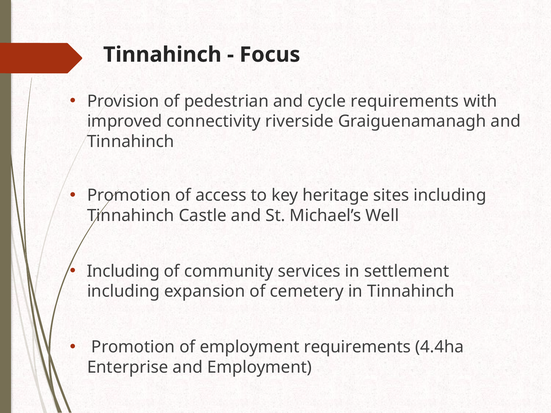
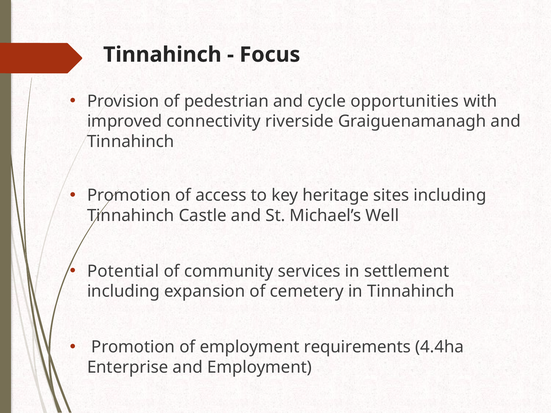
cycle requirements: requirements -> opportunities (405, 101)
Including: Including -> Potential (123, 271)
